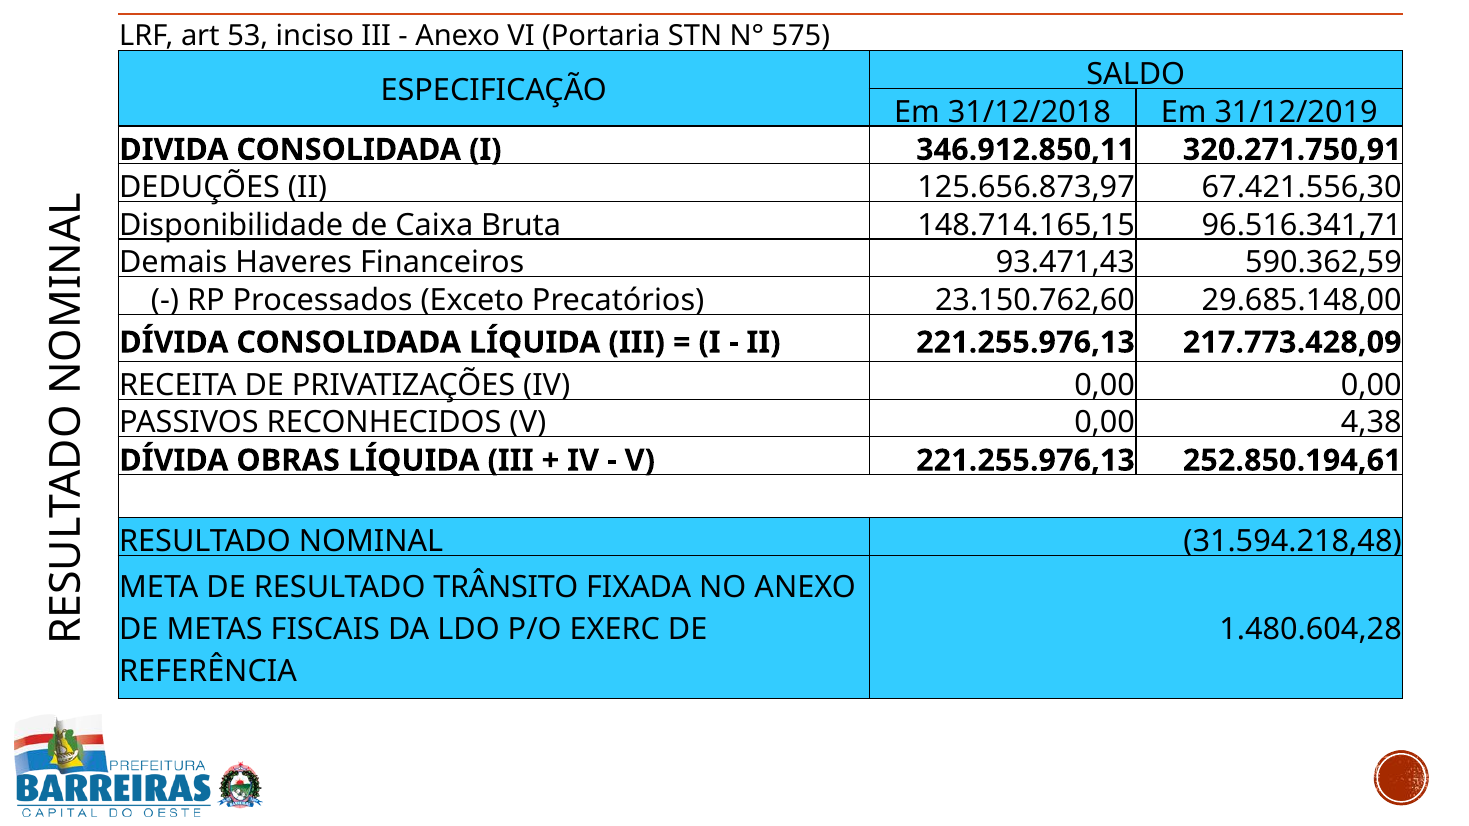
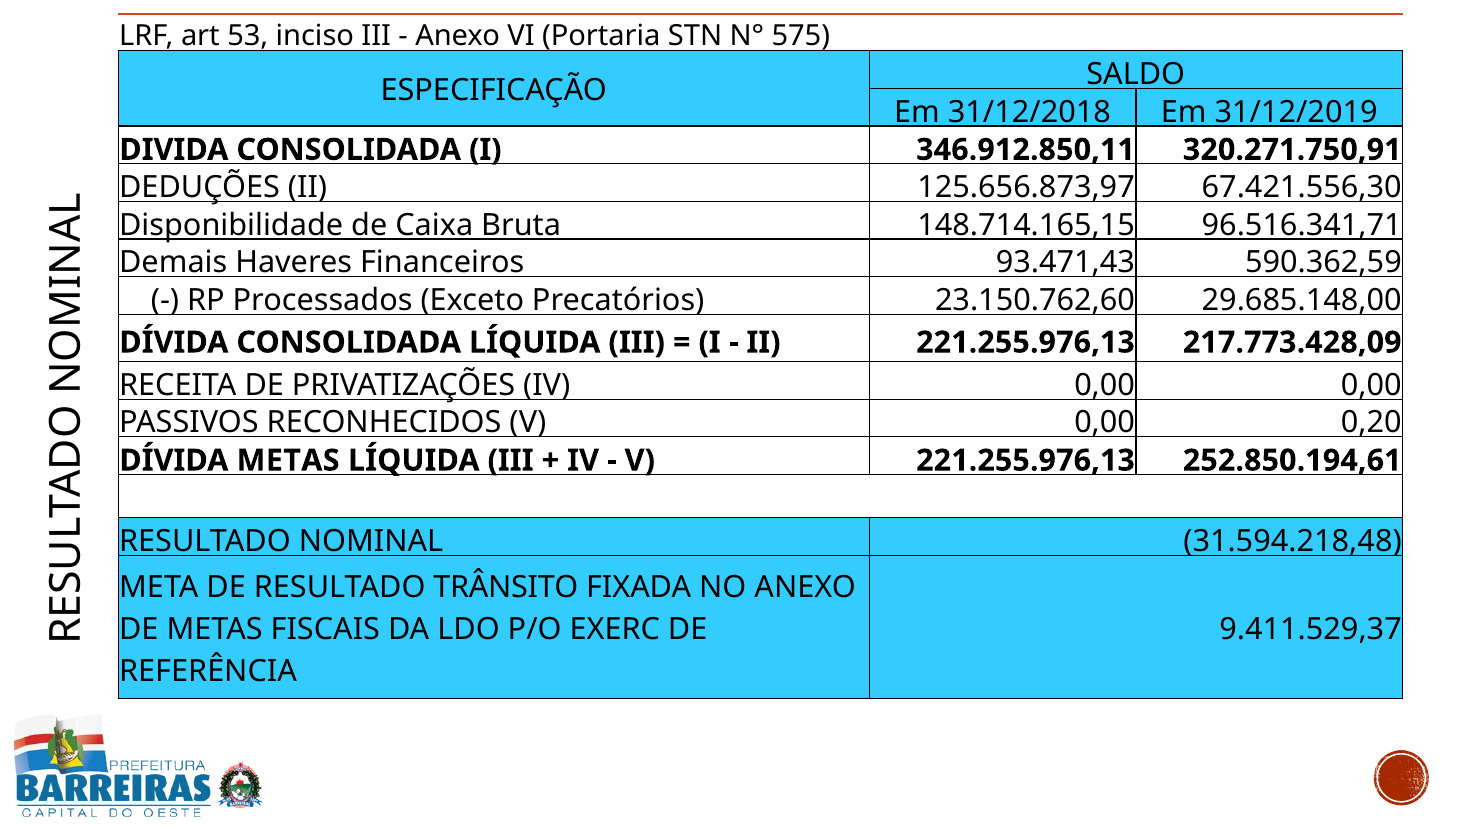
4,38: 4,38 -> 0,20 (1371, 423)
DÍVIDA OBRAS: OBRAS -> METAS (288, 461)
1.480.604,28: 1.480.604,28 -> 9.411.529,37 (1311, 630)
